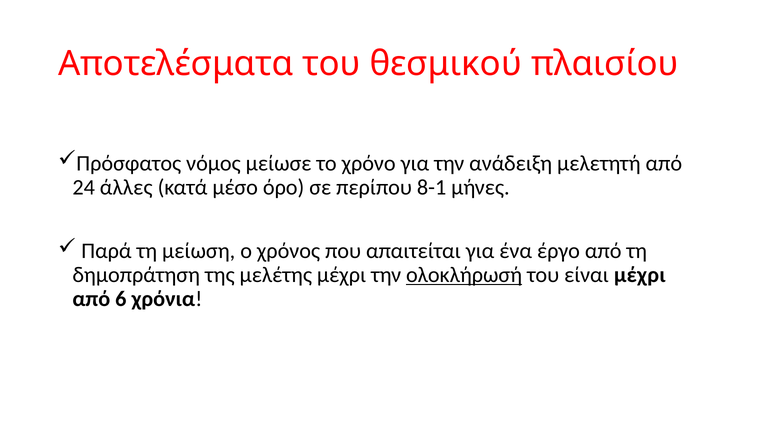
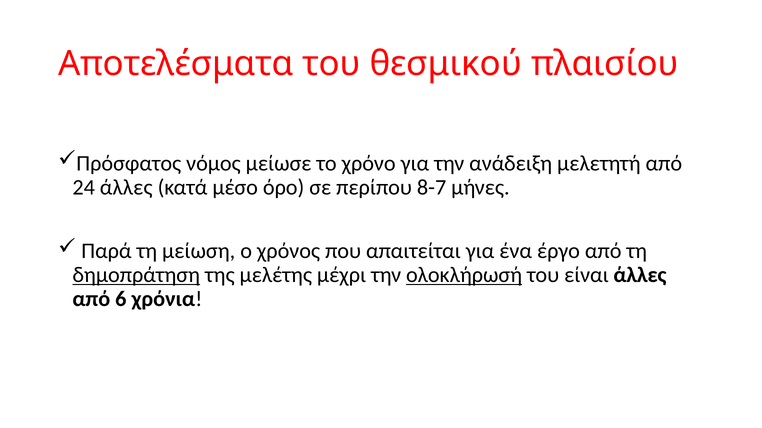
8-1: 8-1 -> 8-7 (432, 187)
δημοπράτηση underline: none -> present (136, 275)
είναι μέχρι: μέχρι -> άλλες (640, 275)
